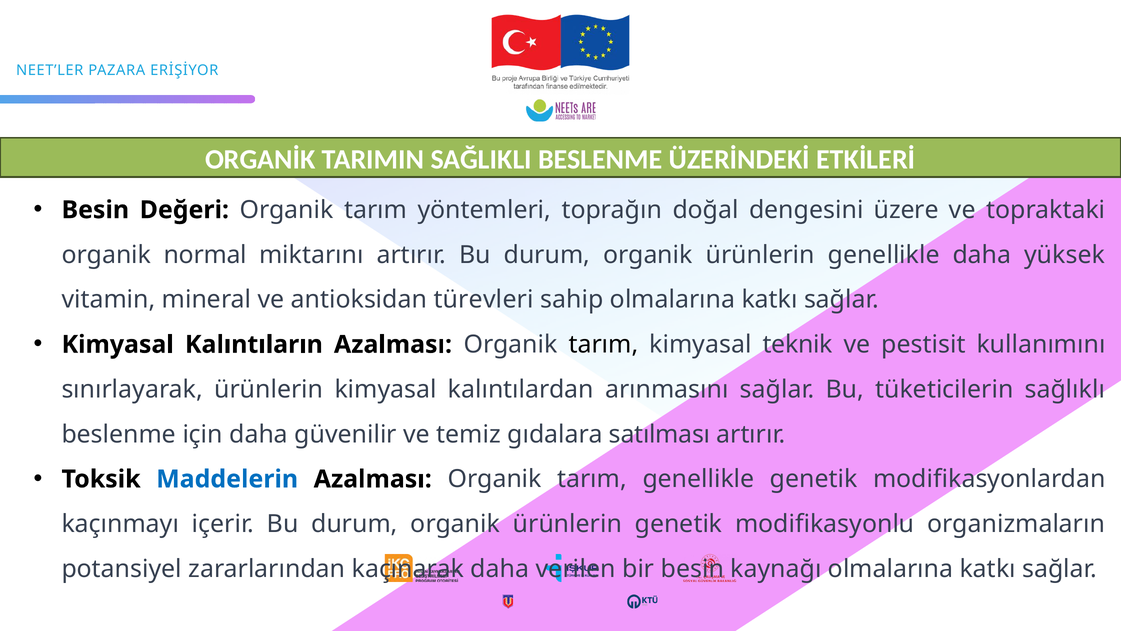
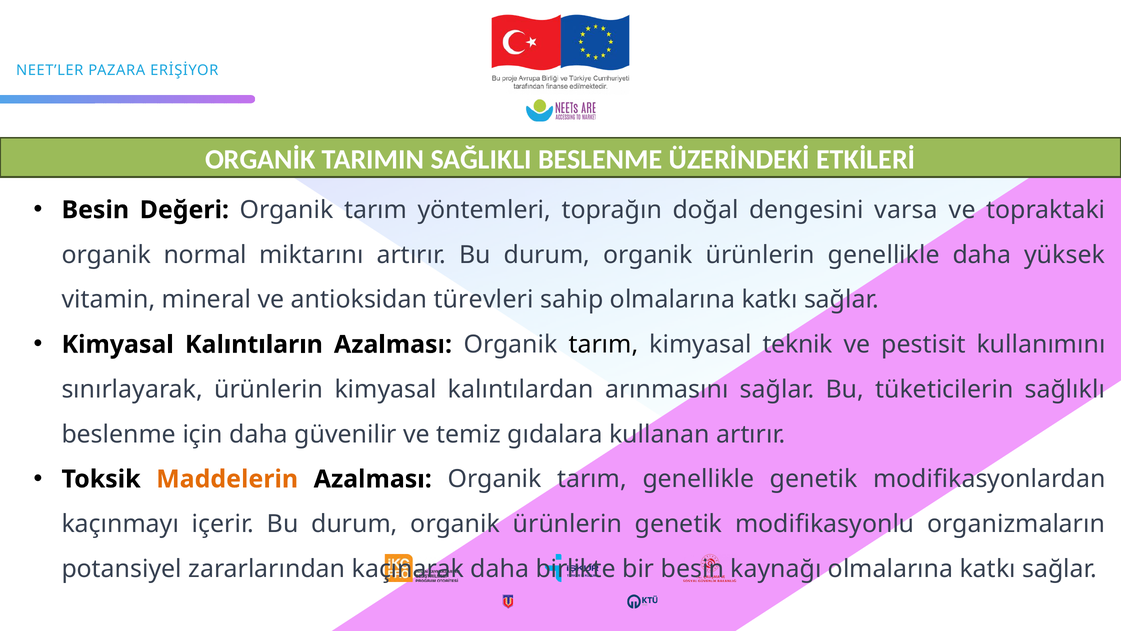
üzere: üzere -> varsa (906, 210)
satılması: satılması -> kullanan (659, 434)
Maddelerin colour: blue -> orange (227, 479)
verilen: verilen -> birlikte (576, 569)
